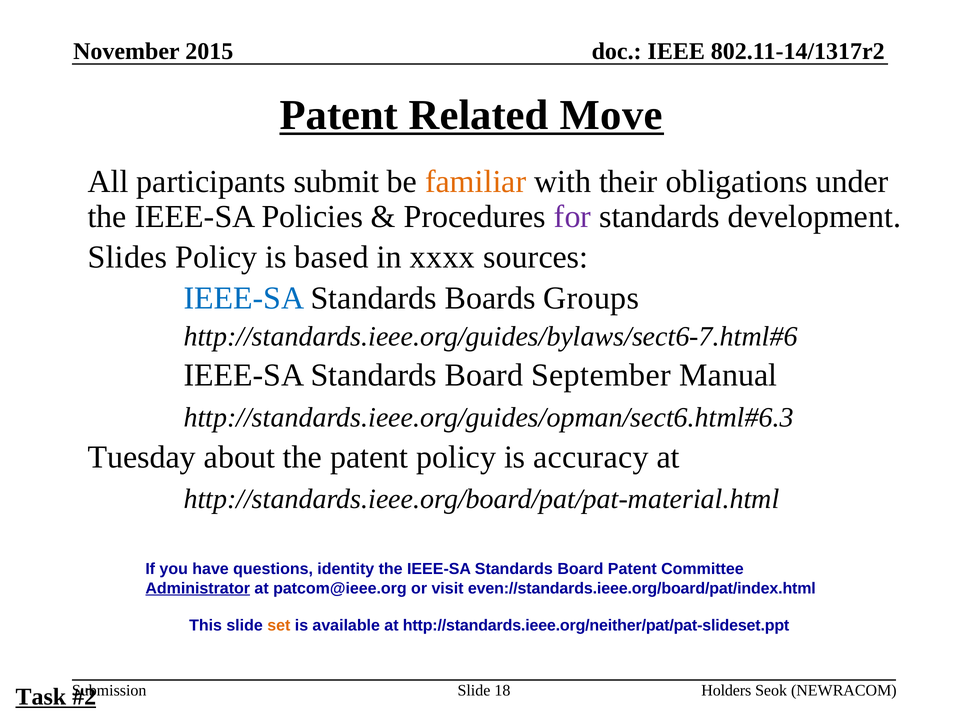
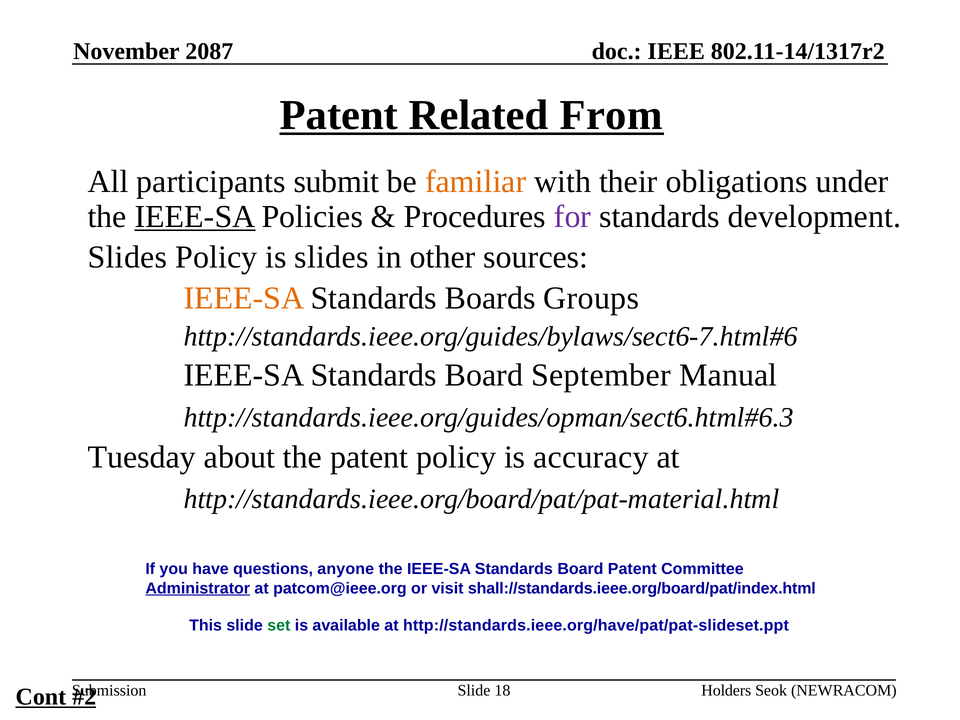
2015: 2015 -> 2087 (209, 51)
Move: Move -> From (611, 115)
IEEE-SA underline: none -> present (195, 216)
is based: based -> slides (332, 257)
xxxx: xxxx -> other (443, 257)
IEEE-SA colour: blue -> orange (244, 298)
identity: identity -> anyone (346, 569)
even://standards.ieee.org/board/pat/index.html: even://standards.ieee.org/board/pat/index.html -> shall://standards.ieee.org/board/pat/index.html (642, 588)
set colour: orange -> green (279, 626)
http://standards.ieee.org/neither/pat/pat-slideset.ppt: http://standards.ieee.org/neither/pat/pat-slideset.ppt -> http://standards.ieee.org/have/pat/pat-slideset.ppt (596, 626)
Task: Task -> Cont (41, 697)
